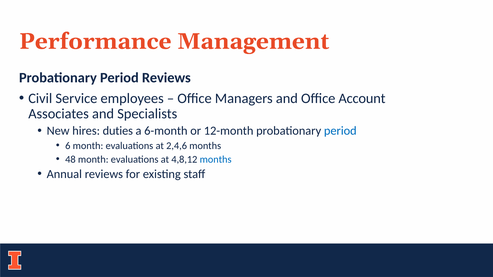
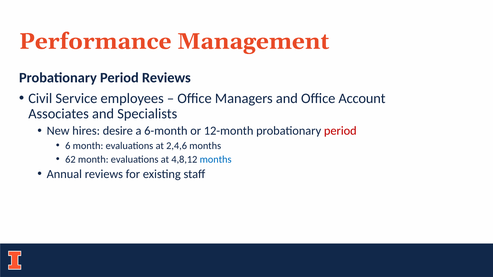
duties: duties -> desire (118, 131)
period colour: blue -> red (340, 131)
48: 48 -> 62 (70, 159)
